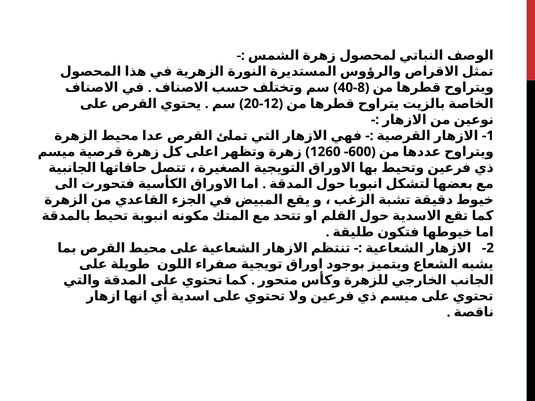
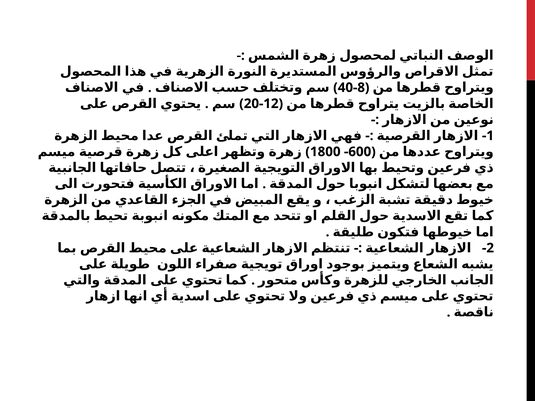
1260: 1260 -> 1800 (325, 152)
